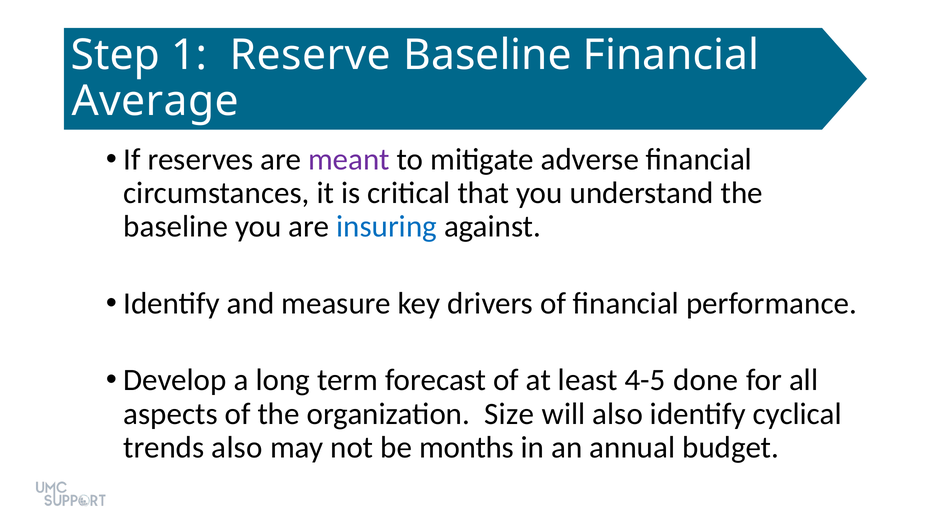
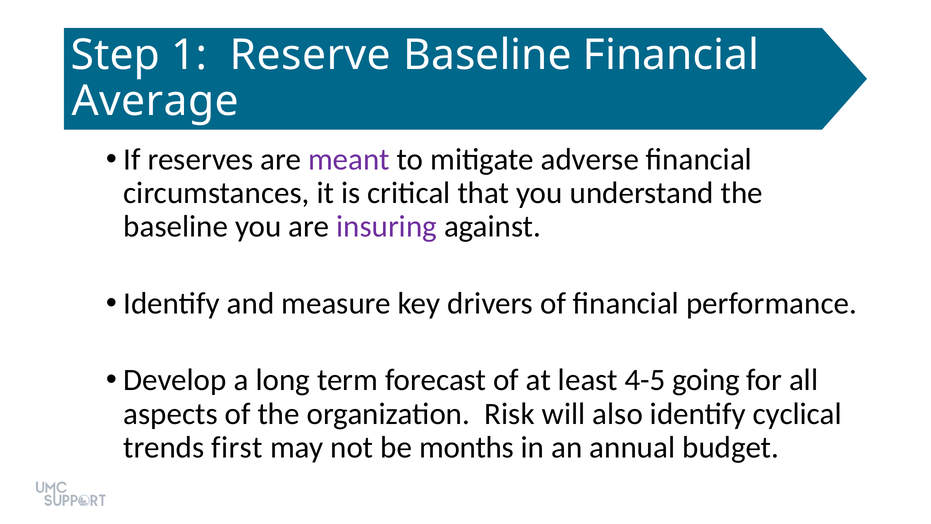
insuring colour: blue -> purple (387, 227)
done: done -> going (706, 380)
Size: Size -> Risk (509, 414)
trends also: also -> first (237, 447)
